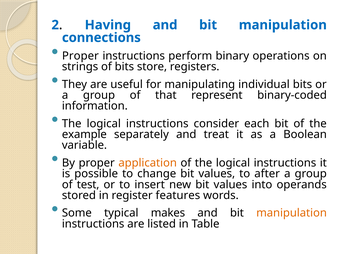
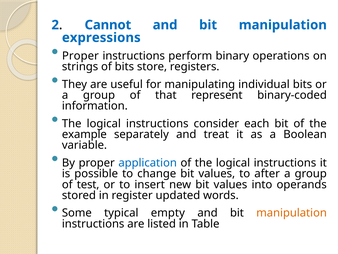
Having: Having -> Cannot (108, 25)
connections: connections -> expressions (101, 38)
application colour: orange -> blue (148, 163)
features: features -> updated (178, 195)
makes: makes -> empty (168, 213)
